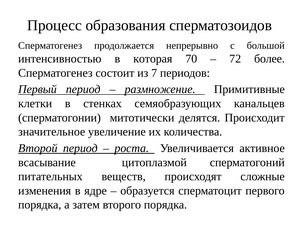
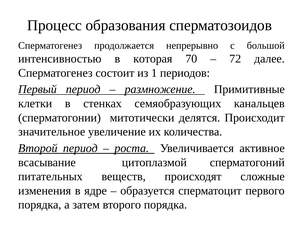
более: более -> далее (269, 59)
7: 7 -> 1 (154, 73)
